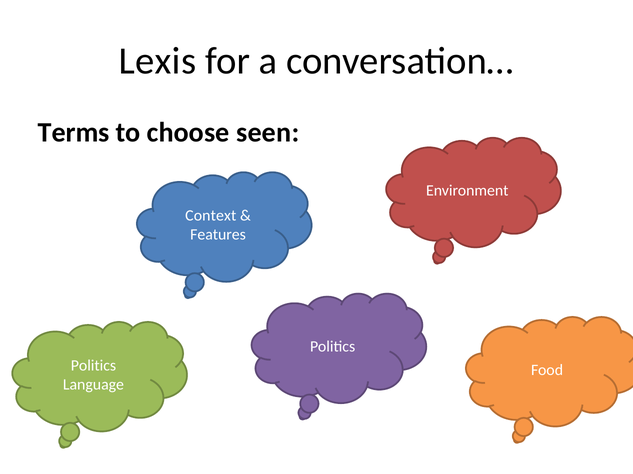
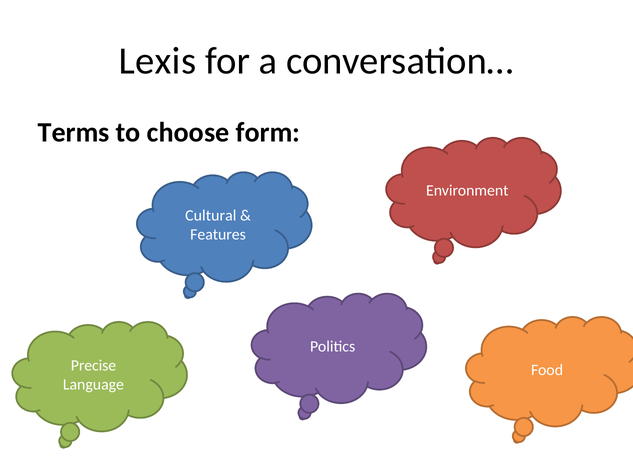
seen: seen -> form (268, 133)
Context: Context -> Cultural (211, 216)
Politics: Politics -> Precise (94, 366)
